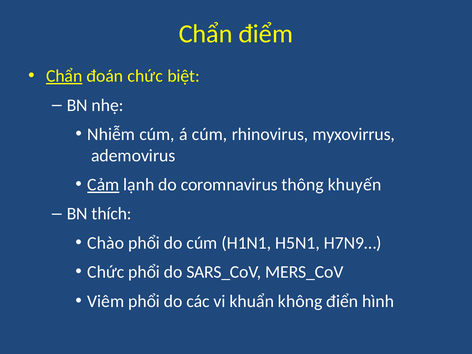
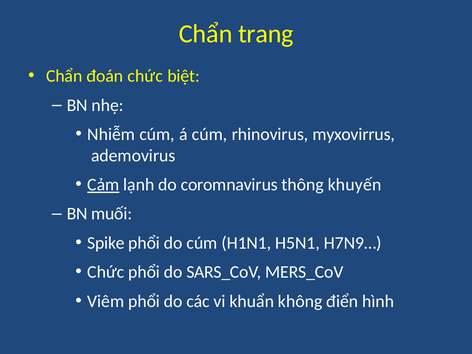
điểm: điểm -> trang (266, 34)
Chẩn underline: present -> none (64, 76)
thích: thích -> muối (112, 214)
Chào: Chào -> Spike (106, 243)
